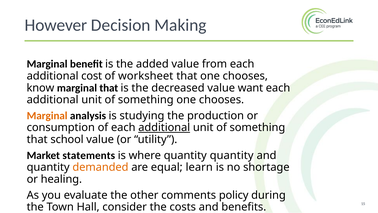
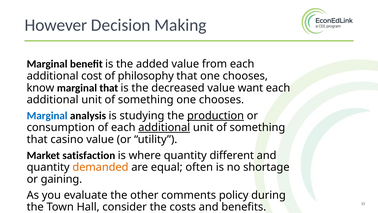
worksheet: worksheet -> philosophy (146, 76)
Marginal colour: orange -> blue (47, 115)
production underline: none -> present (216, 115)
school: school -> casino (67, 139)
statements: statements -> satisfaction (89, 155)
quantity quantity: quantity -> different (232, 155)
learn: learn -> often (199, 167)
healing: healing -> gaining (61, 179)
